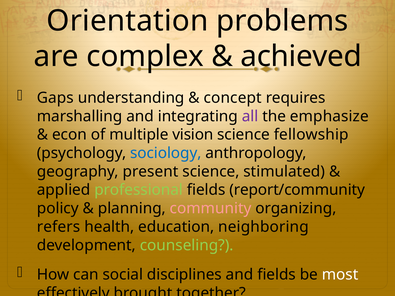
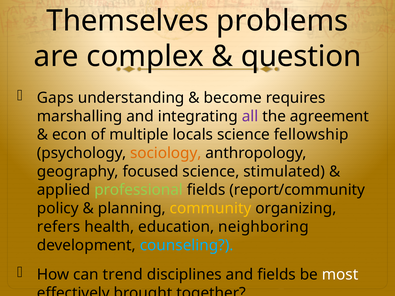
Orientation: Orientation -> Themselves (128, 21)
achieved: achieved -> question (301, 56)
concept: concept -> become (233, 98)
emphasize: emphasize -> agreement (329, 116)
vision: vision -> locals (193, 135)
sociology colour: blue -> orange (166, 153)
present: present -> focused (151, 172)
community colour: pink -> yellow (211, 209)
counseling colour: light green -> light blue (187, 245)
social: social -> trend (123, 275)
